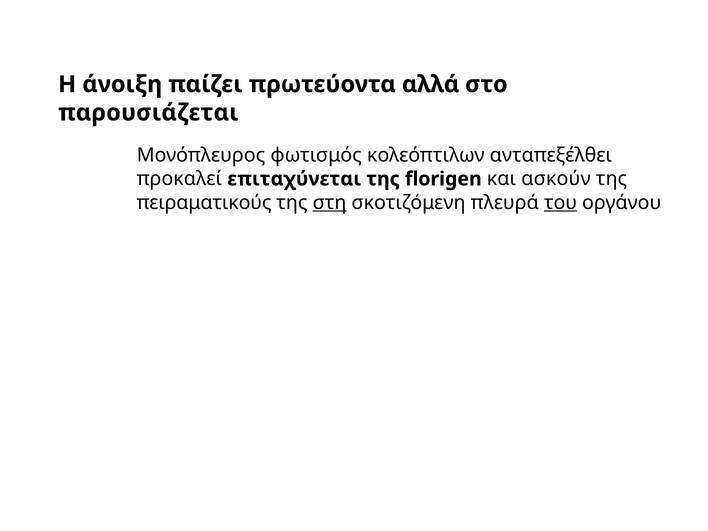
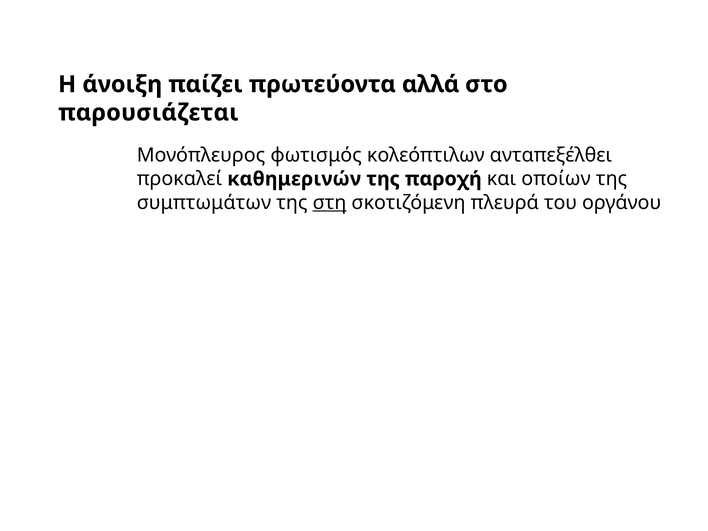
επιταχύνεται: επιταχύνεται -> καθημερινών (294, 179)
florigen: florigen -> παροχή (443, 179)
ασκούν: ασκούν -> οποίων (556, 179)
πειραματικούς: πειραματικούς -> συμπτωμάτων (204, 203)
του underline: present -> none (561, 203)
